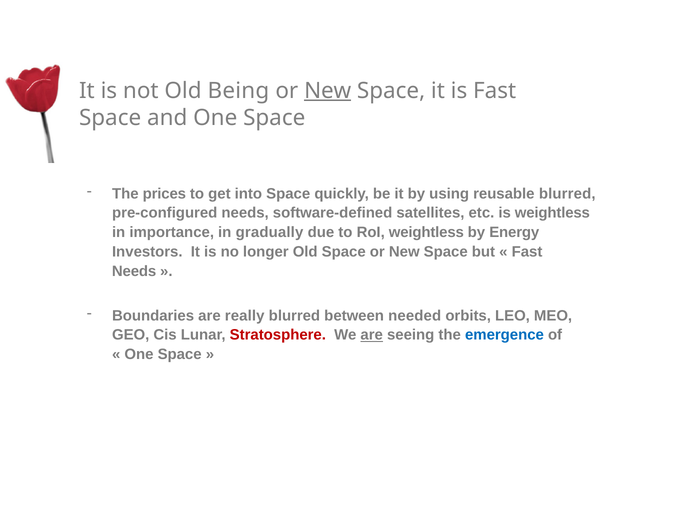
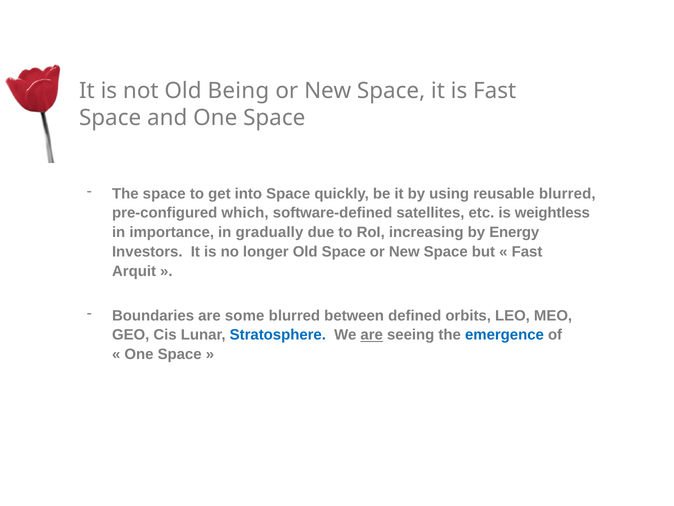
New underline: present -> none (328, 91)
The prices: prices -> space (164, 193)
pre-configured needs: needs -> which (245, 213)
RoI weightless: weightless -> increasing (426, 232)
Needs: Needs -> Arquit (134, 271)
really: really -> some (245, 315)
needed: needed -> defined (415, 315)
Stratosphere colour: red -> blue (278, 335)
